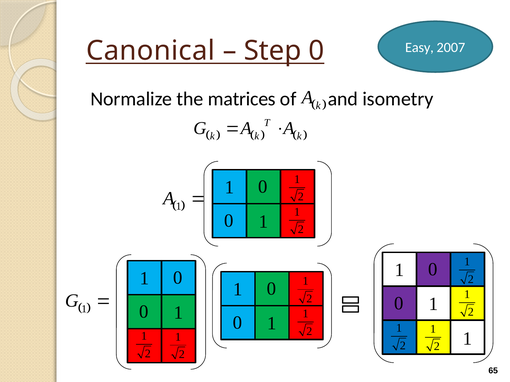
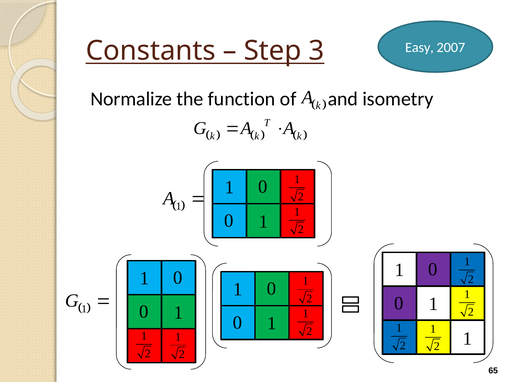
Canonical: Canonical -> Constants (151, 51)
Step 0: 0 -> 3 (317, 51)
matrices: matrices -> function (242, 99)
